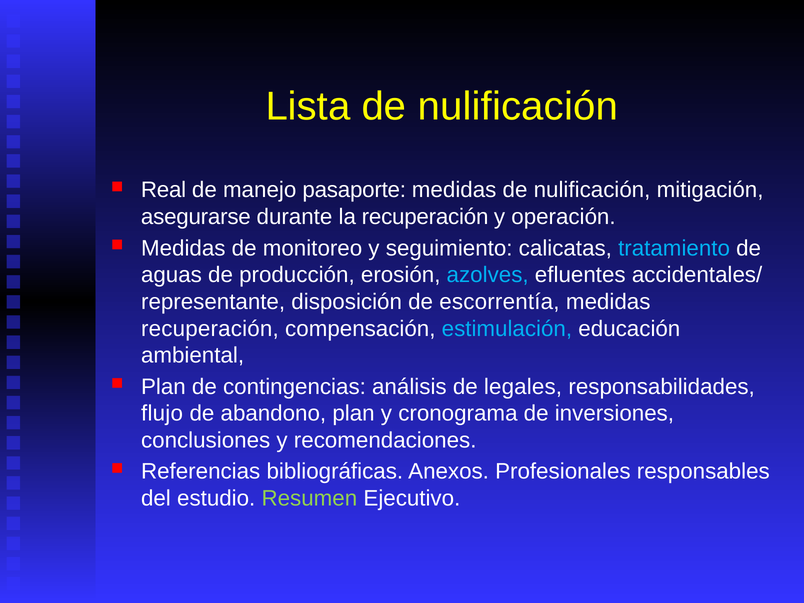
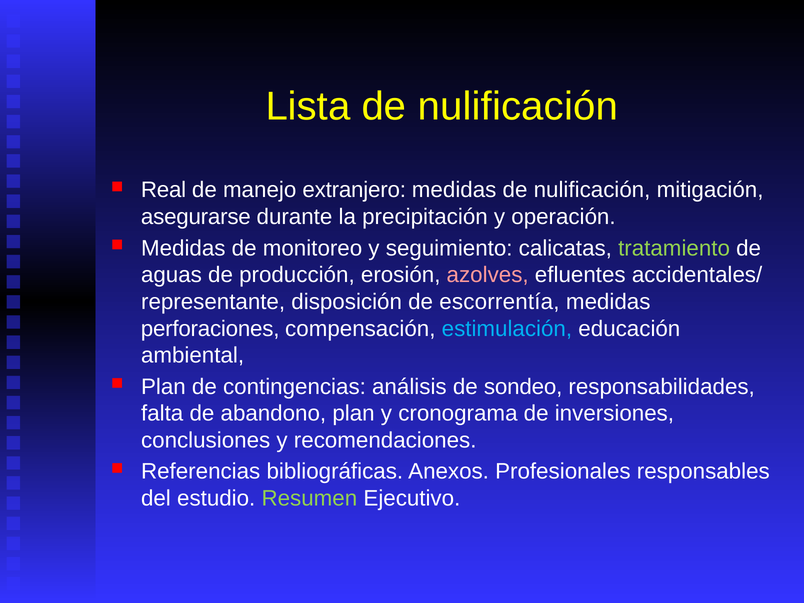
pasaporte: pasaporte -> extranjero (354, 190)
la recuperación: recuperación -> precipitación (425, 217)
tratamiento colour: light blue -> light green (674, 248)
azolves colour: light blue -> pink (488, 275)
recuperación: recuperación -> perforaciones (210, 329)
legales: legales -> sondeo (523, 387)
flujo: flujo -> falta (162, 414)
